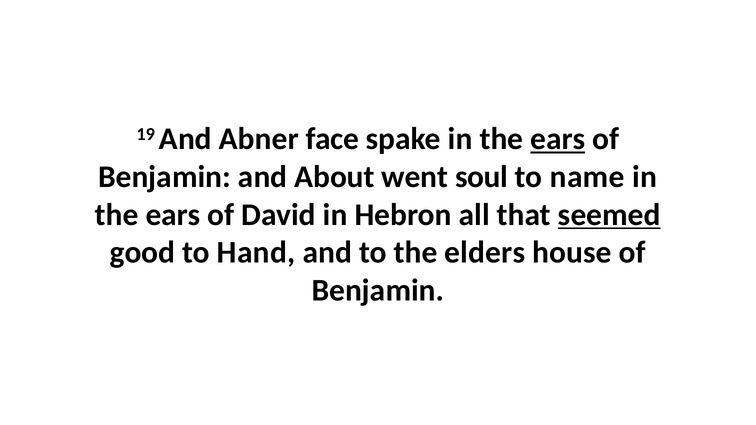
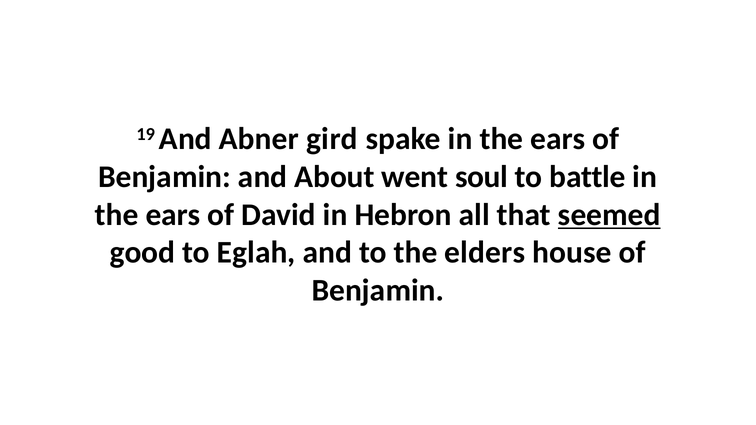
face: face -> gird (332, 139)
ears underline: present -> none (558, 139)
name: name -> battle (588, 177)
Hand: Hand -> Eglah (256, 253)
